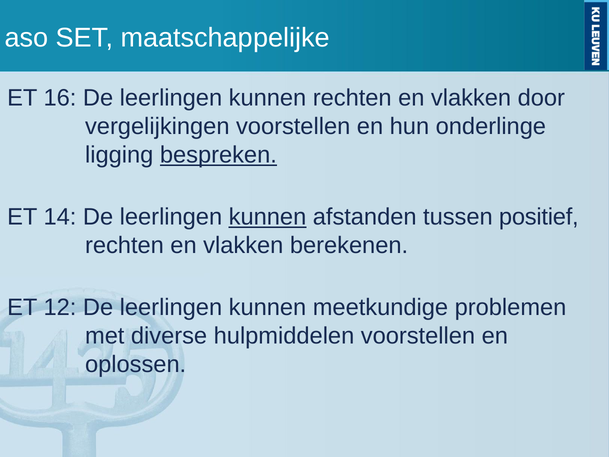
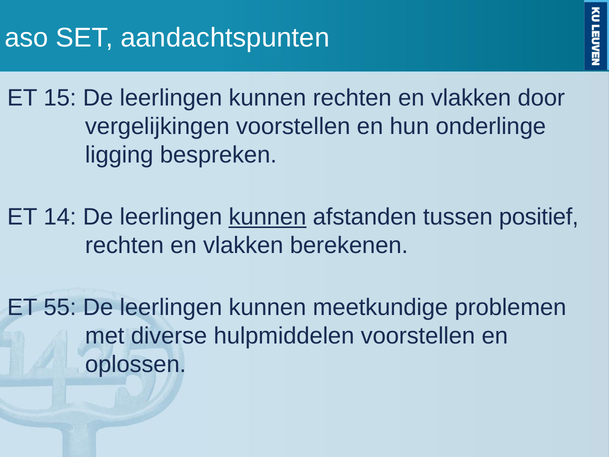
maatschappelijke: maatschappelijke -> aandachtspunten (225, 38)
16: 16 -> 15 (60, 98)
bespreken underline: present -> none (218, 155)
12: 12 -> 55 (60, 307)
